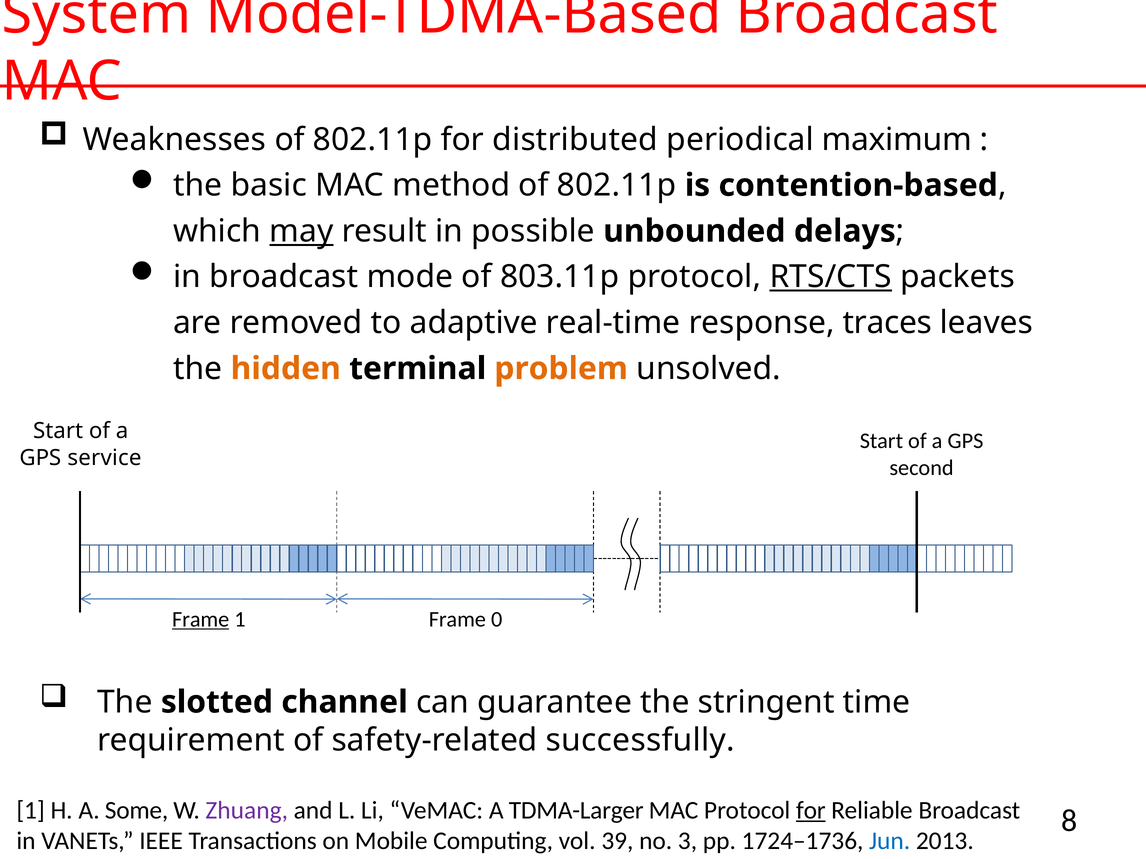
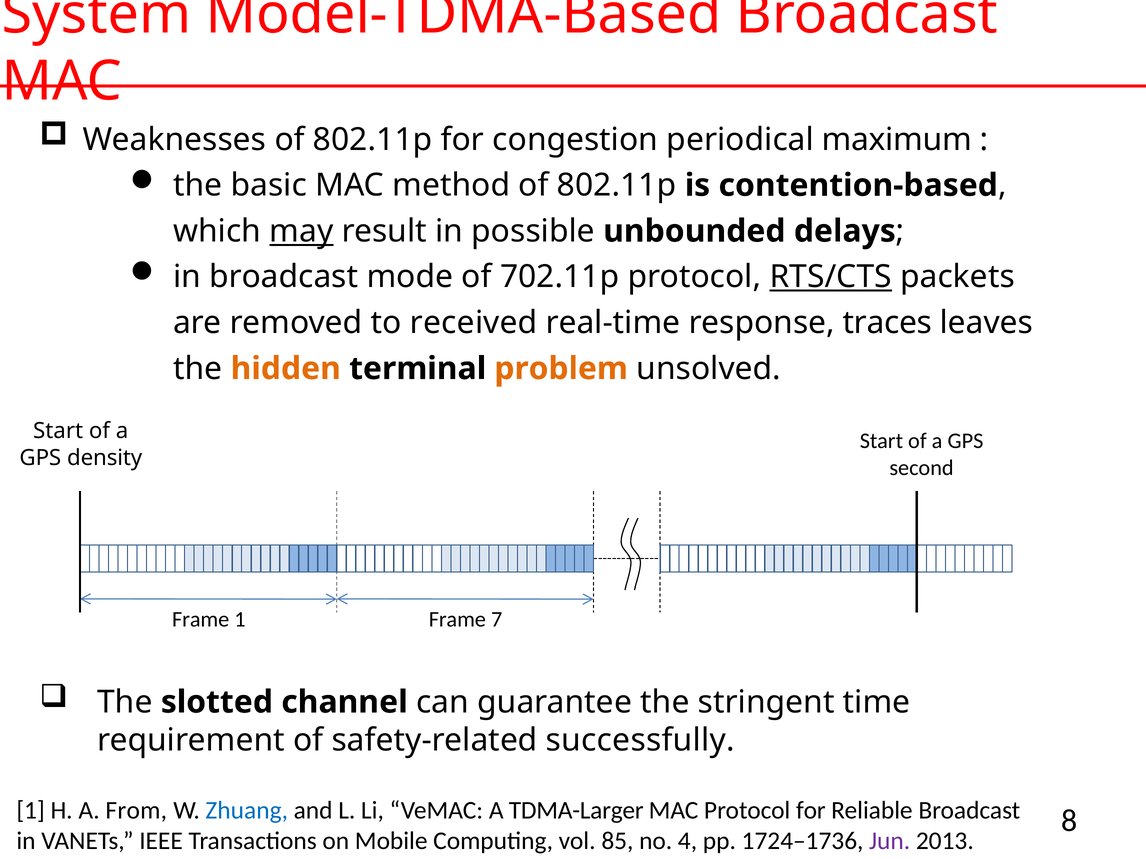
distributed: distributed -> congestion (575, 140)
803.11p: 803.11p -> 702.11p (560, 277)
adaptive: adaptive -> received (474, 323)
service: service -> density (105, 458)
Frame underline: present -> none (201, 620)
0: 0 -> 7 (497, 620)
Some: Some -> From (136, 811)
Zhuang colour: purple -> blue (247, 811)
for underline: present -> none (811, 811)
39: 39 -> 85 (617, 841)
3: 3 -> 4 (687, 841)
Jun colour: blue -> purple (890, 841)
